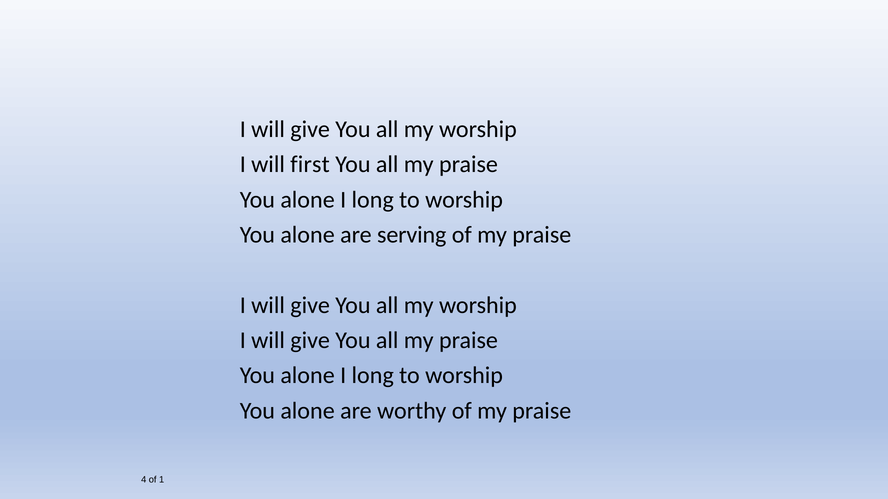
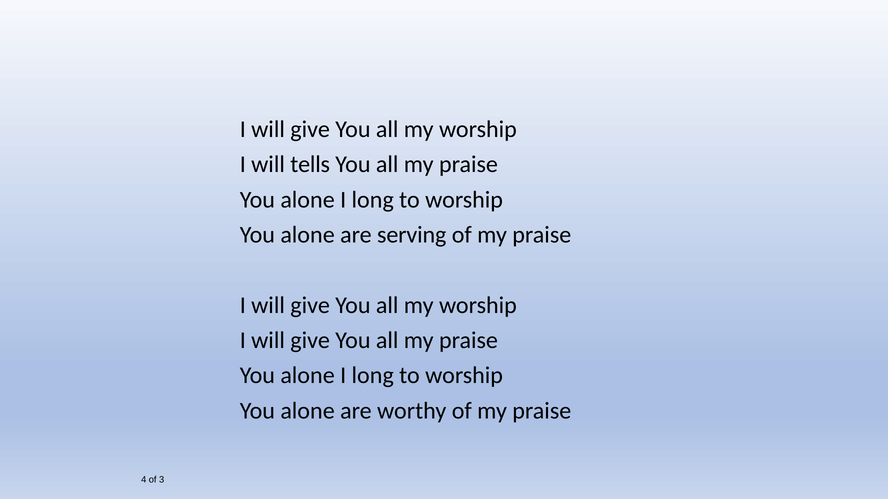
first: first -> tells (310, 165)
1: 1 -> 3 (162, 480)
